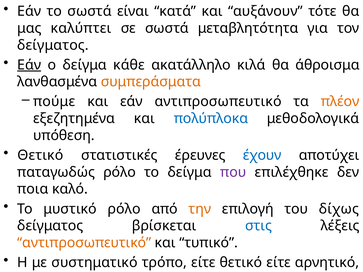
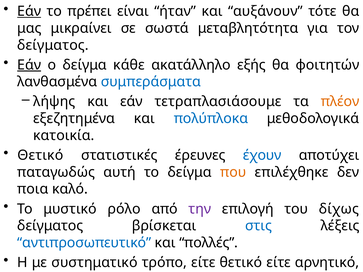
Εάν underline: none -> present (29, 11)
το σωστά: σωστά -> πρέπει (90, 11)
κατά: κατά -> ήταν (175, 11)
καλύπτει: καλύπτει -> μικραίνει (81, 28)
κιλά: κιλά -> εξής (251, 65)
άθροισμα: άθροισμα -> φοιτητών (328, 65)
συμπεράσματα colour: orange -> blue (151, 82)
πούμε: πούμε -> λήψης (54, 102)
εάν αντιπροσωπευτικό: αντιπροσωπευτικό -> τετραπλασιάσουμε (218, 102)
υπόθεση: υπόθεση -> κατοικία (64, 136)
παταγωδώς ρόλο: ρόλο -> αυτή (120, 172)
που colour: purple -> orange (233, 172)
την colour: orange -> purple (200, 209)
αντιπροσωπευτικό colour: orange -> blue (84, 243)
τυπικό: τυπικό -> πολλές (209, 243)
